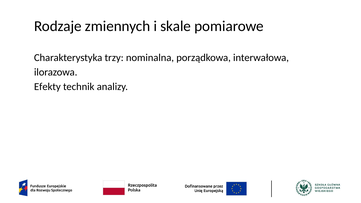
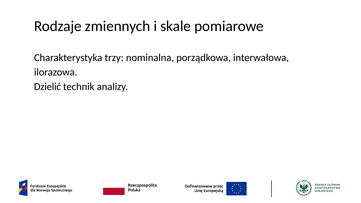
Efekty: Efekty -> Dzielić (47, 87)
